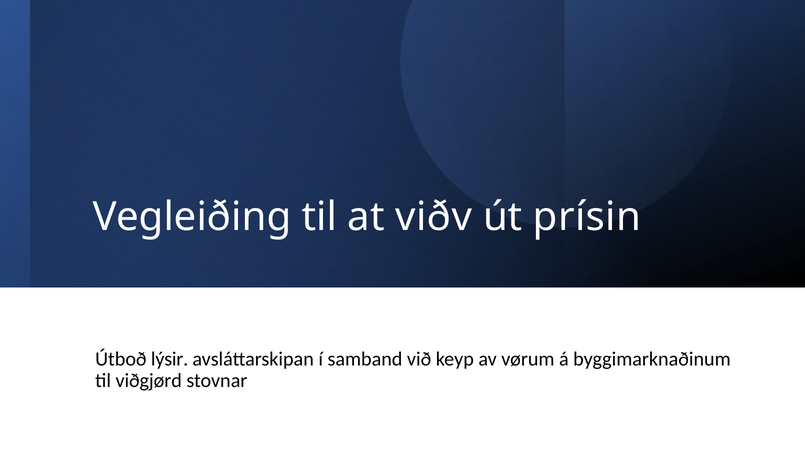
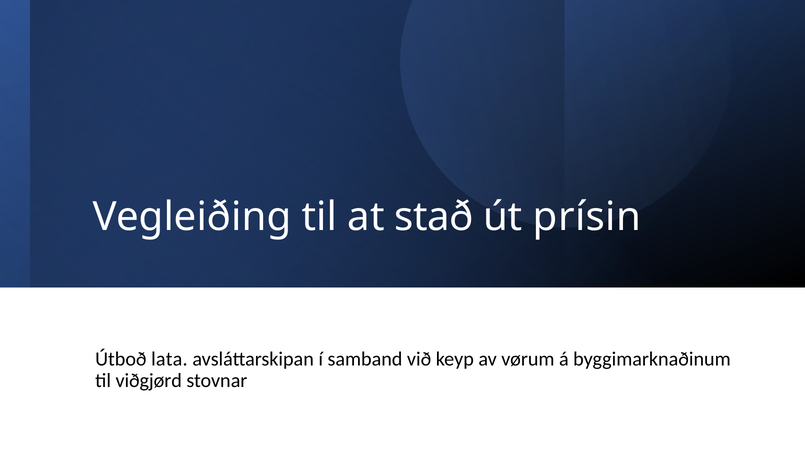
viðv: viðv -> stað (434, 217)
lýsir: lýsir -> lata (169, 359)
